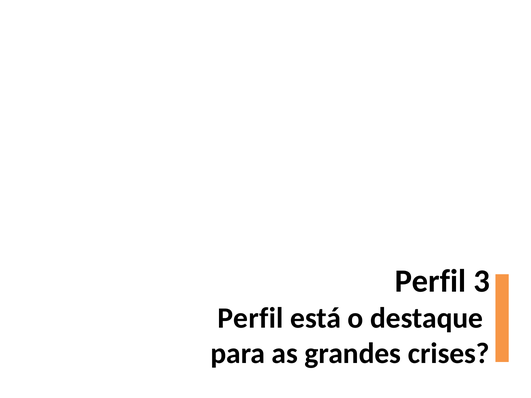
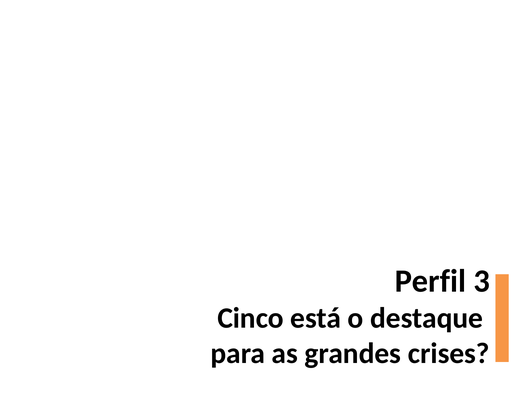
Perfil: Perfil -> Cinco (251, 318)
